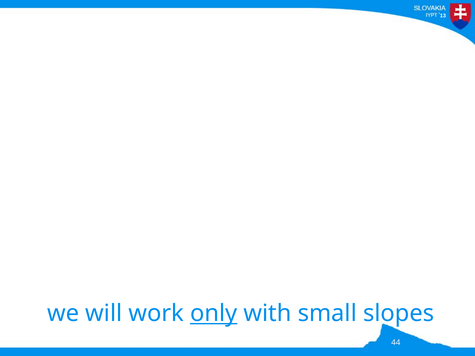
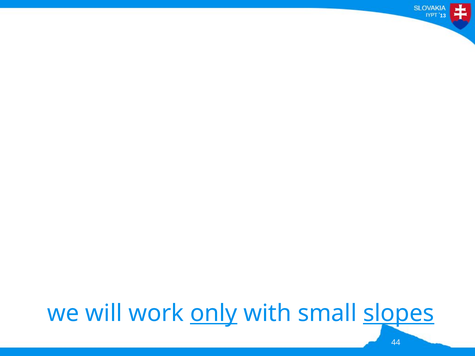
slopes underline: none -> present (399, 314)
